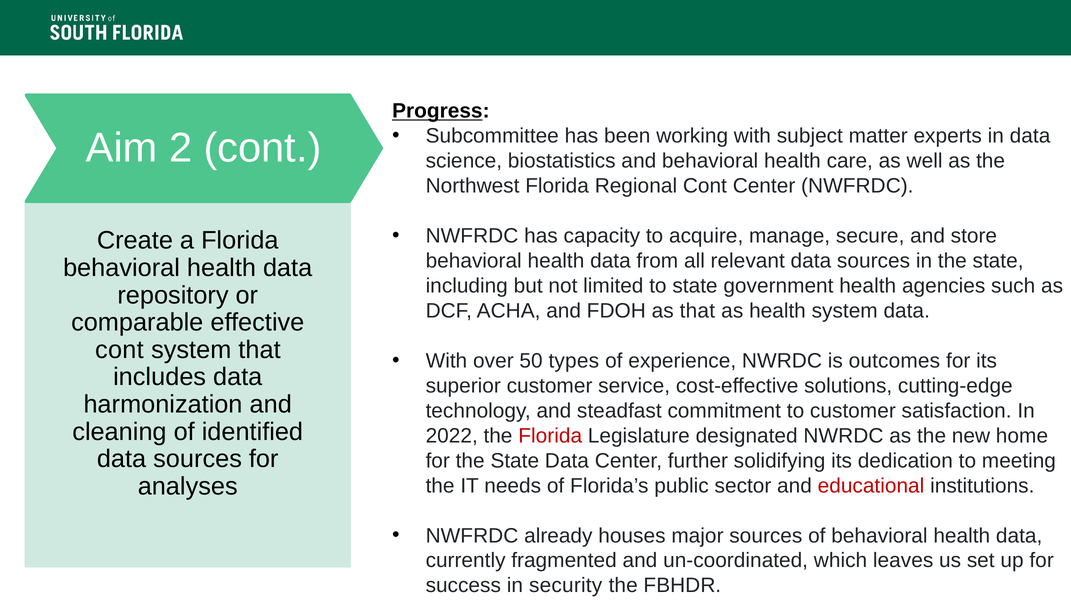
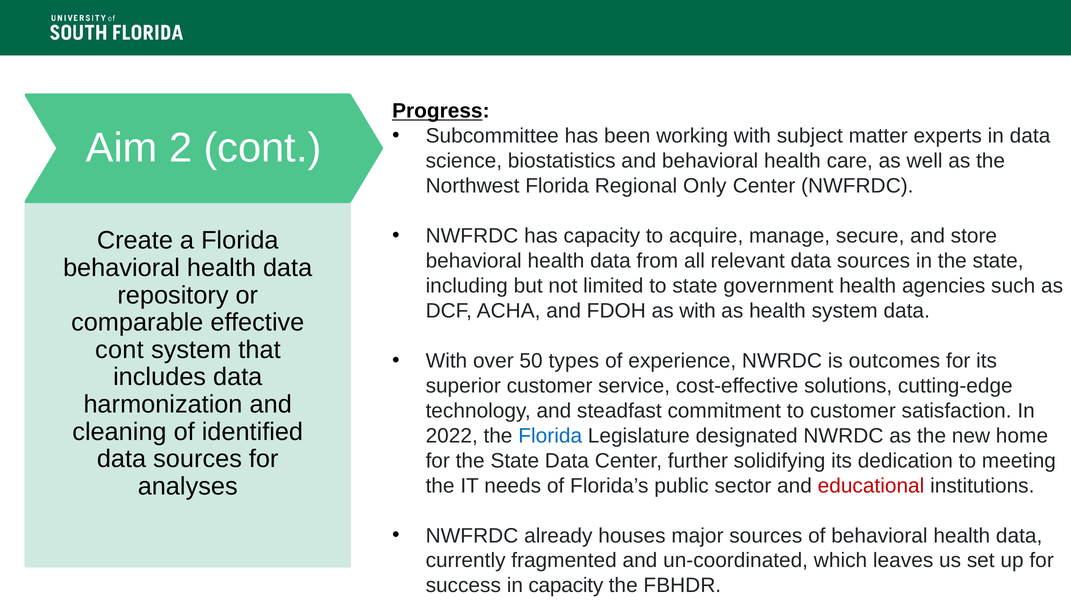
Regional Cont: Cont -> Only (705, 186)
as that: that -> with (698, 311)
Florida colour: red -> blue (550, 436)
in security: security -> capacity (566, 586)
